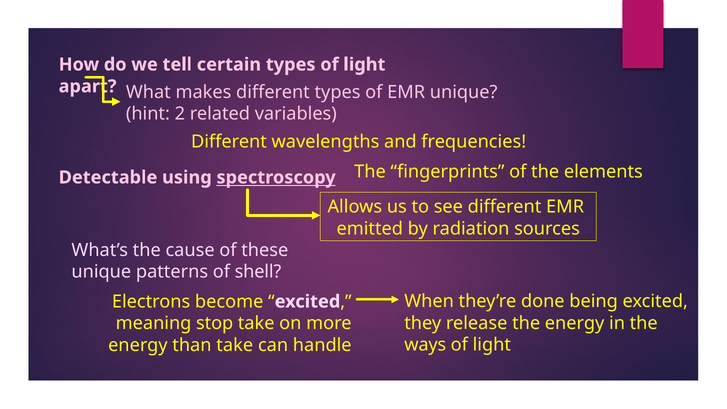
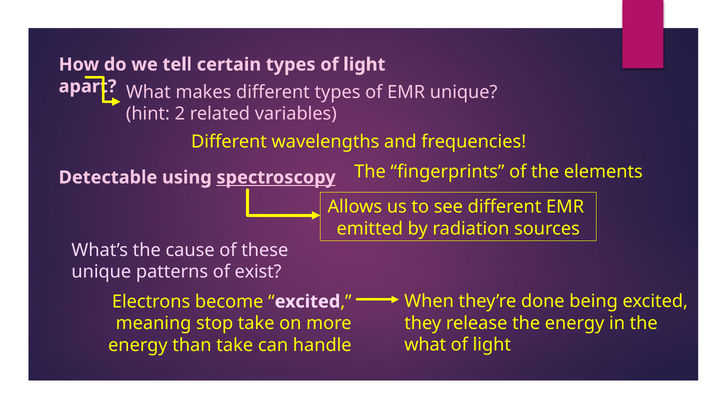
shell: shell -> exist (258, 272)
ways: ways -> what (425, 345)
